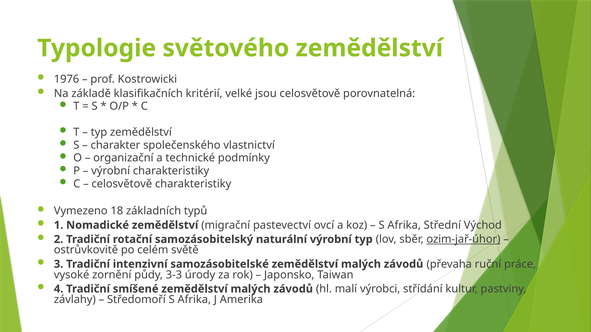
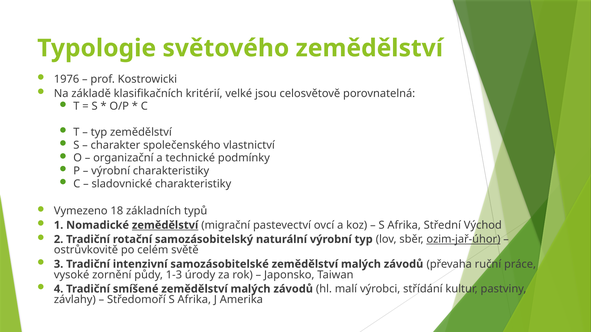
celosvětově: celosvětově -> sladovnické (122, 184)
zemědělství underline: none -> present (165, 225)
3-3: 3-3 -> 1-3 (174, 275)
